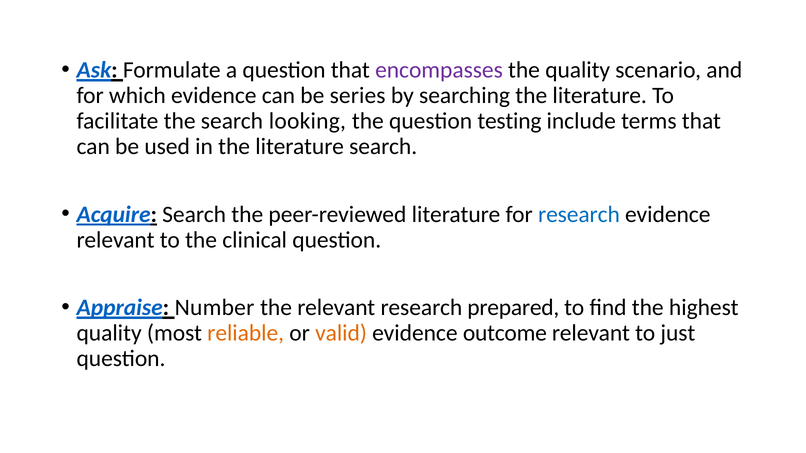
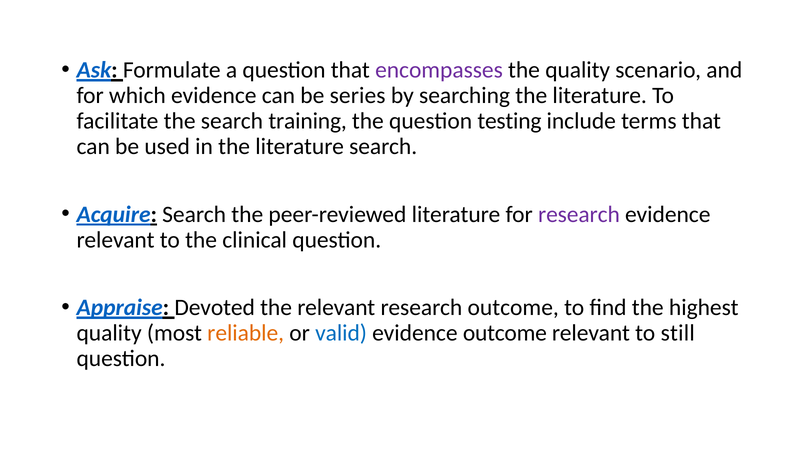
looking: looking -> training (308, 121)
research colour: blue -> purple (579, 214)
Number: Number -> Devoted (215, 308)
research prepared: prepared -> outcome (513, 308)
valid colour: orange -> blue (341, 333)
just: just -> still (678, 333)
